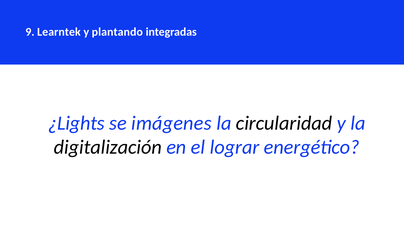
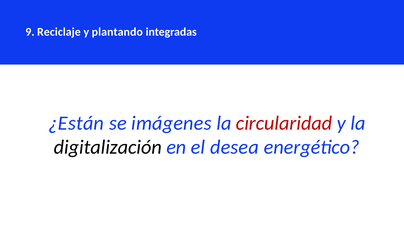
Learntek: Learntek -> Reciclaje (59, 32)
¿Lights: ¿Lights -> ¿Están (76, 123)
circularidad colour: black -> red (284, 123)
lograr: lograr -> desea (234, 147)
